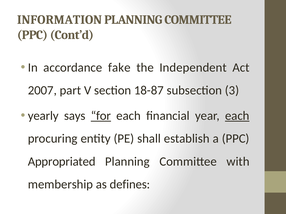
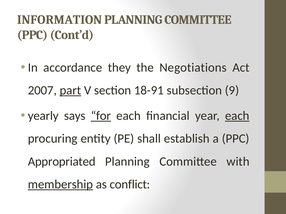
fake: fake -> they (119, 68)
Independent: Independent -> Negotiations (193, 68)
part underline: none -> present (70, 91)
18-87: 18-87 -> 18-91 (149, 91)
3: 3 -> 9 (232, 91)
membership underline: none -> present (60, 185)
defines: defines -> conflict (130, 185)
